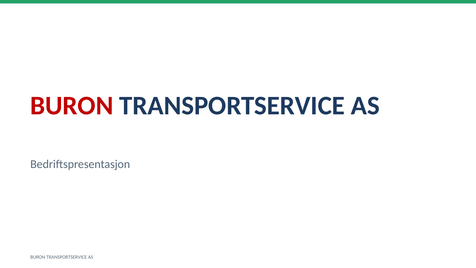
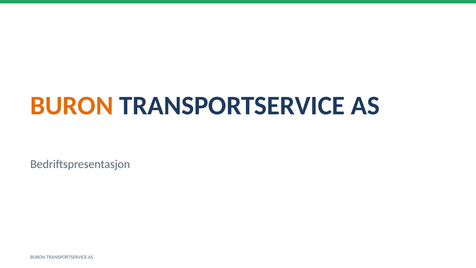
BURON colour: red -> orange (72, 106)
